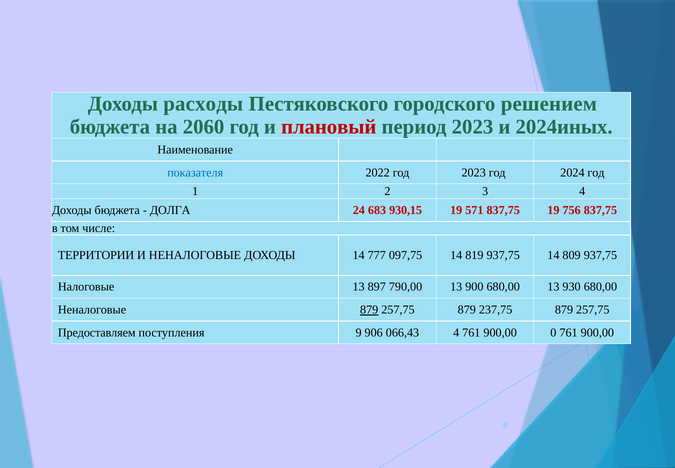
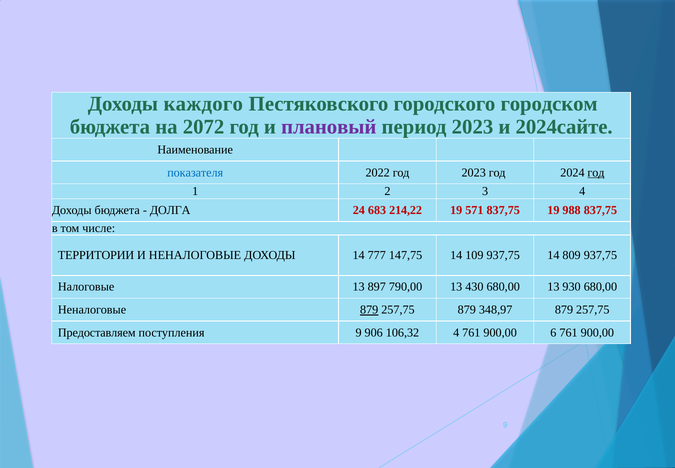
расходы: расходы -> каждого (203, 104)
решением: решением -> городском (549, 104)
2060: 2060 -> 2072 (204, 127)
плановый colour: red -> purple (329, 127)
2024иных: 2024иных -> 2024сайте (564, 127)
год underline: none -> present (596, 172)
930,15: 930,15 -> 214,22 (406, 210)
756: 756 -> 988 (572, 210)
097,75: 097,75 -> 147,75 (406, 255)
819: 819 -> 109 (474, 255)
900: 900 -> 430 (474, 286)
237,75: 237,75 -> 348,97 (496, 309)
066,43: 066,43 -> 106,32 (402, 332)
0: 0 -> 6 (553, 332)
